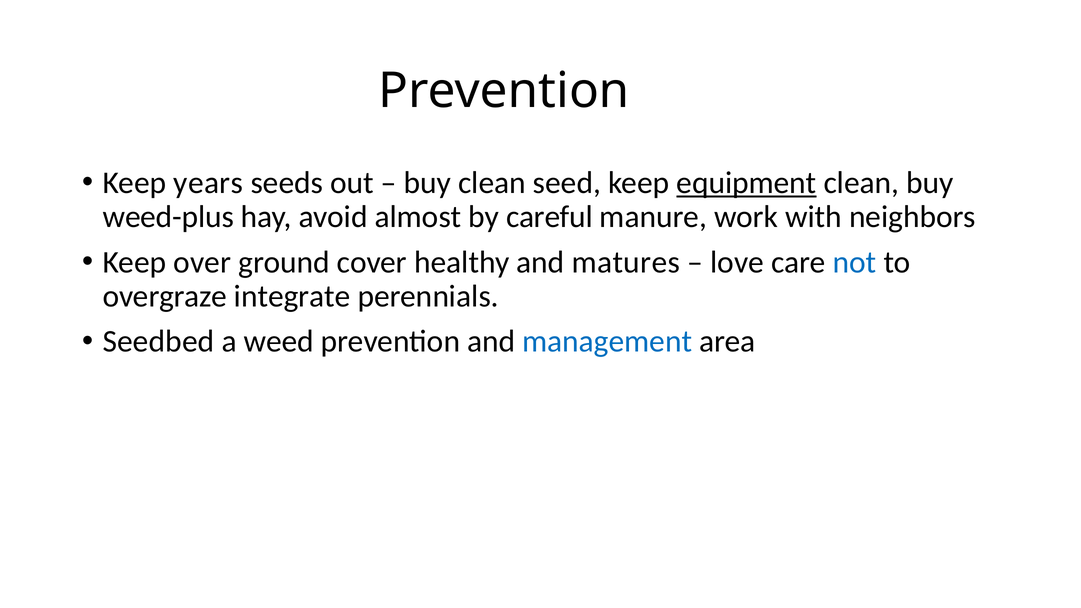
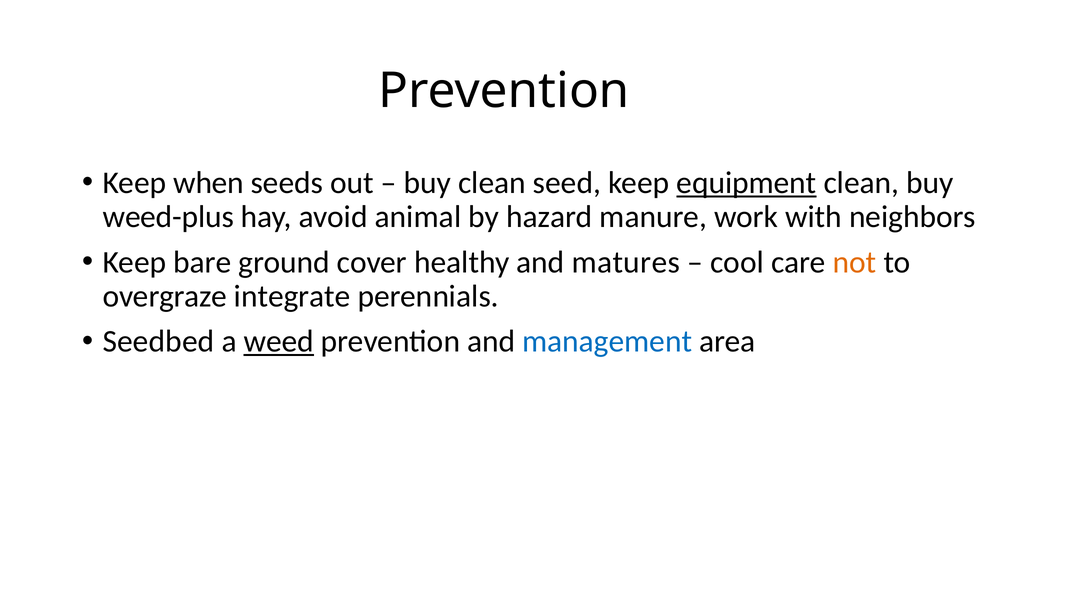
years: years -> when (209, 183)
almost: almost -> animal (418, 217)
careful: careful -> hazard (549, 217)
over: over -> bare (202, 262)
love: love -> cool (737, 262)
not colour: blue -> orange (855, 262)
weed underline: none -> present (279, 342)
